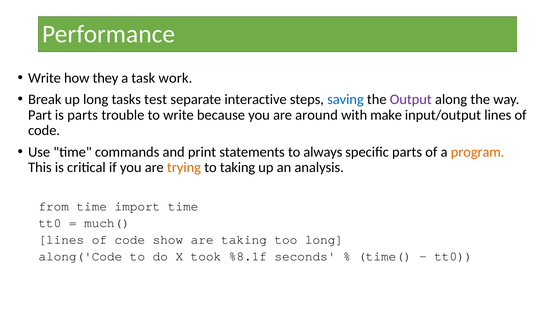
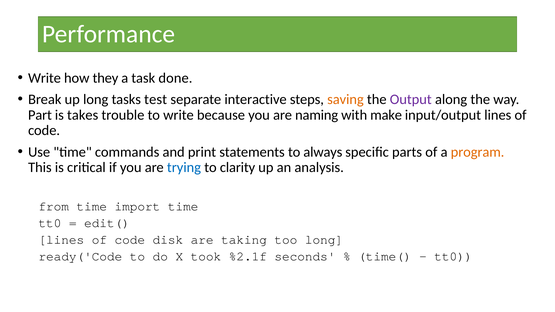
work: work -> done (175, 78)
saving colour: blue -> orange (345, 99)
is parts: parts -> takes (83, 115)
around: around -> naming (317, 115)
trying colour: orange -> blue (184, 168)
to taking: taking -> clarity (238, 168)
much(: much( -> edit( (107, 223)
show: show -> disk (168, 240)
along('Code: along('Code -> ready('Code (80, 256)
%8.1f: %8.1f -> %2.1f (248, 256)
